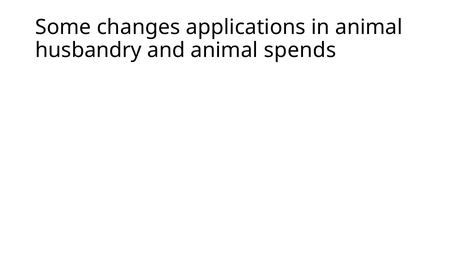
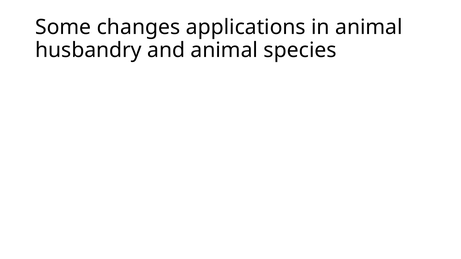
spends: spends -> species (300, 50)
